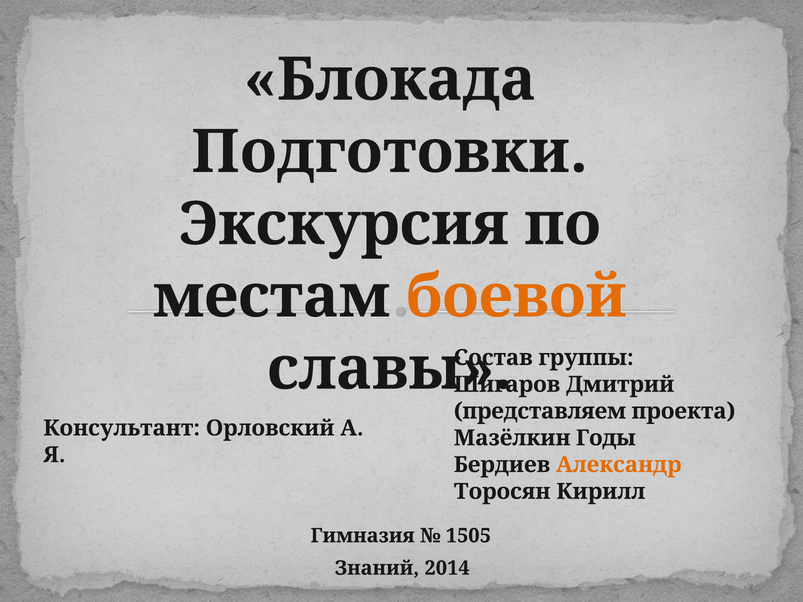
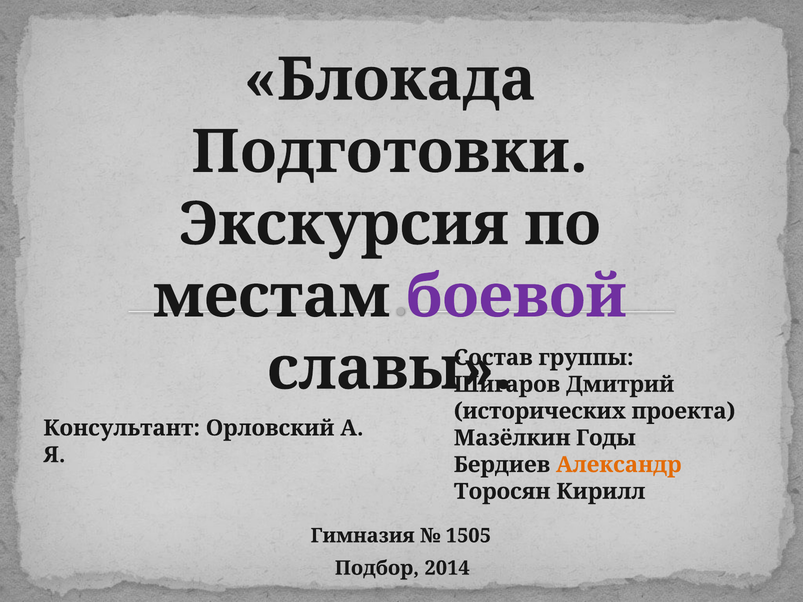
боевой colour: orange -> purple (516, 297)
представляем: представляем -> исторических (540, 411)
Знаний: Знаний -> Подбор (377, 568)
